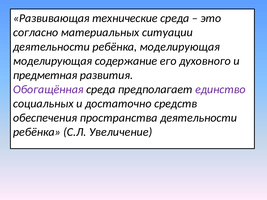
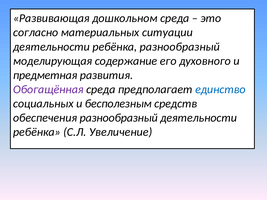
технические: технические -> дошкольном (125, 18)
ребёнка моделирующая: моделирующая -> разнообразный (180, 47)
единство colour: purple -> blue (220, 90)
достаточно: достаточно -> бесполезным (118, 104)
обеспечения пространства: пространства -> разнообразный (119, 118)
